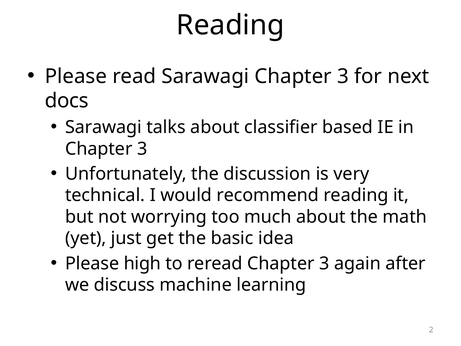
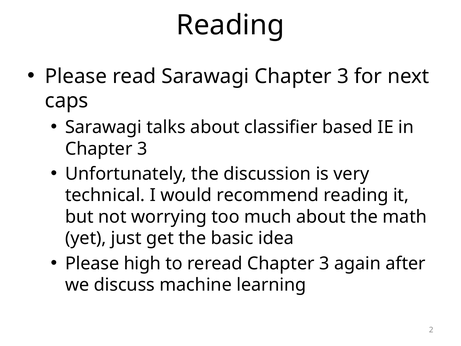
docs: docs -> caps (67, 101)
